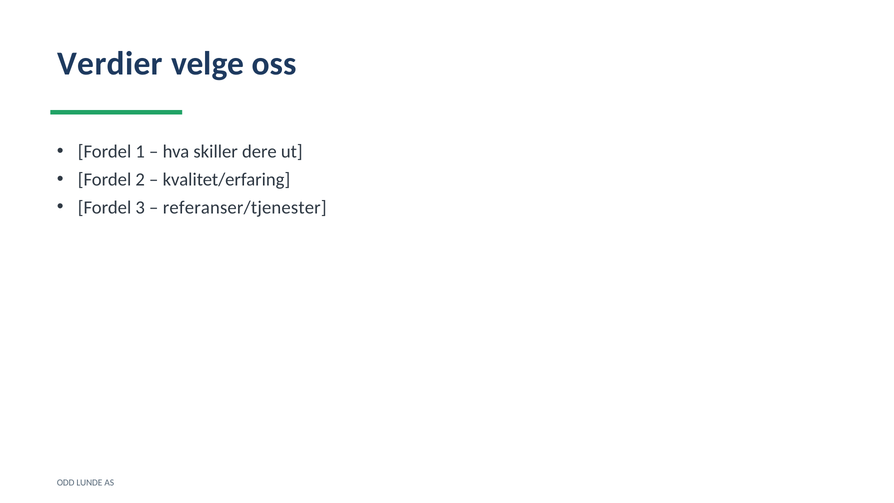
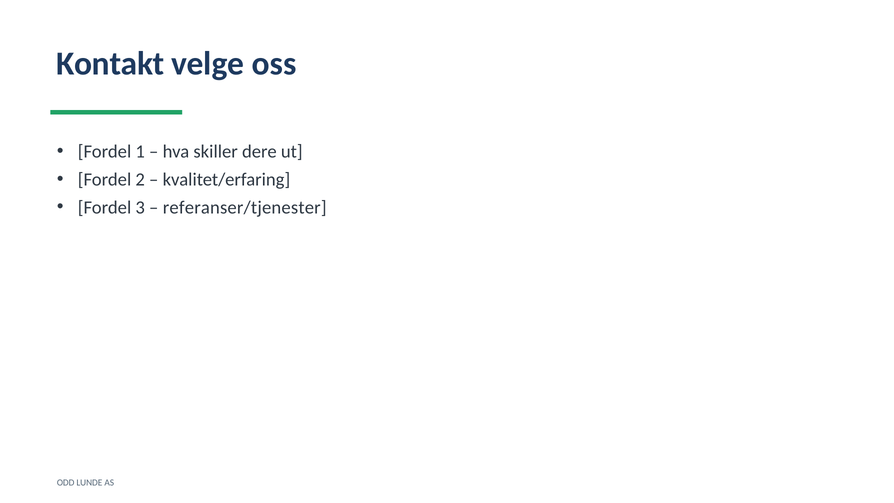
Verdier: Verdier -> Kontakt (110, 64)
